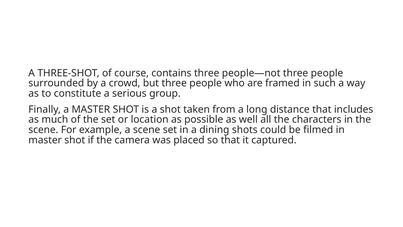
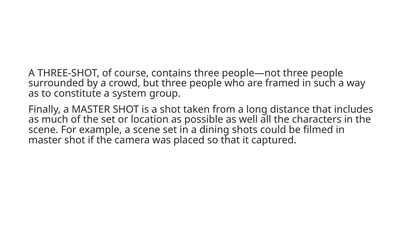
serious: serious -> system (129, 93)
